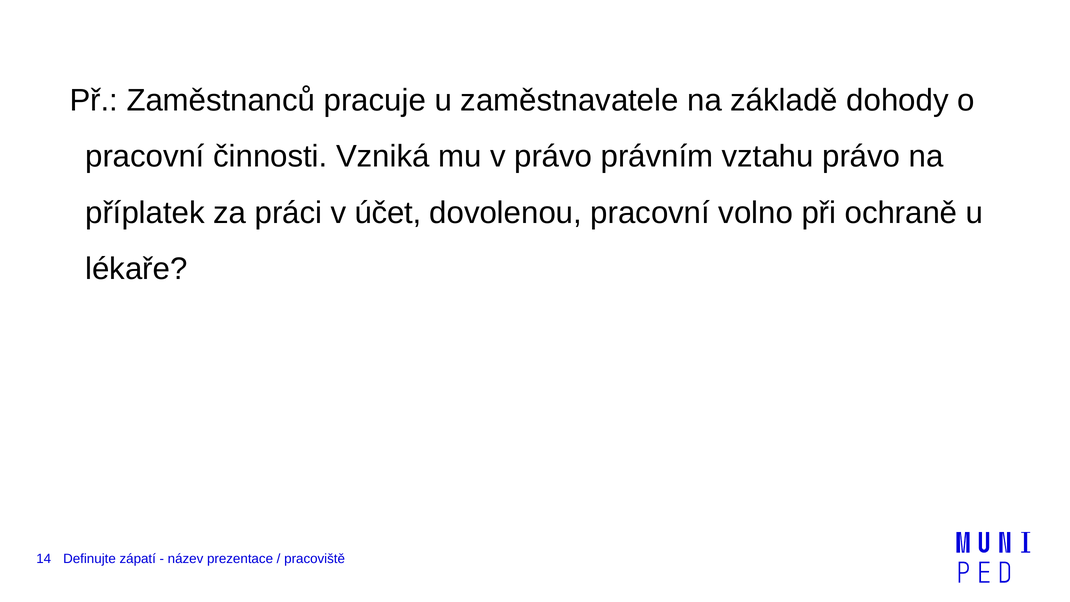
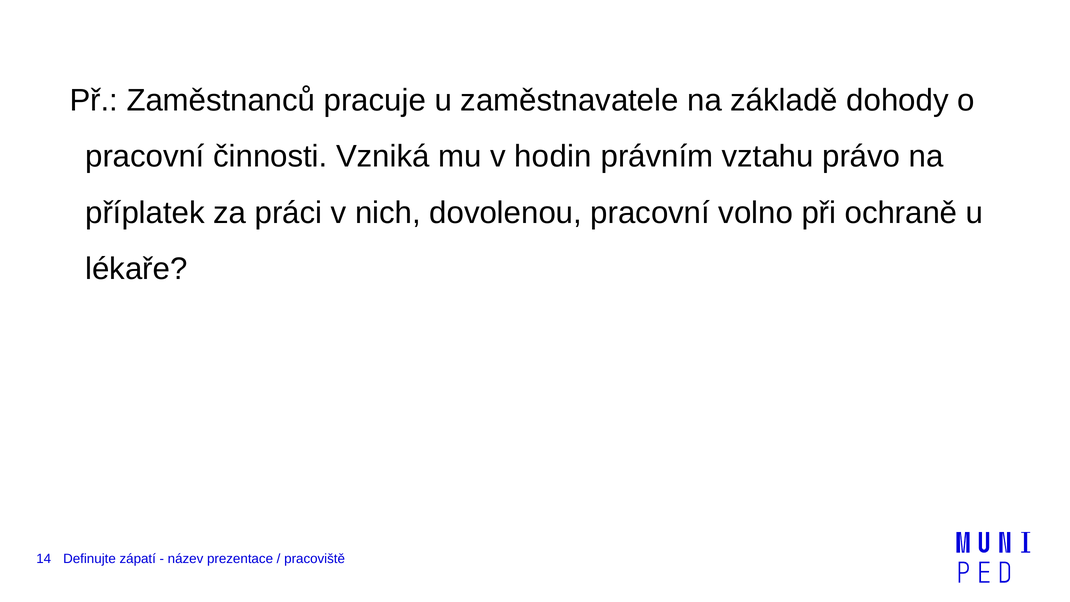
v právo: právo -> hodin (553, 157)
účet: účet -> nich (388, 213)
